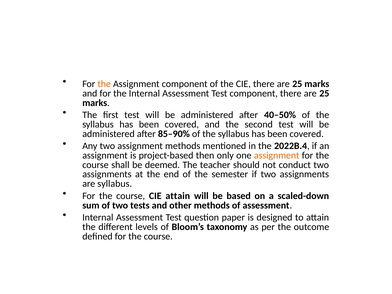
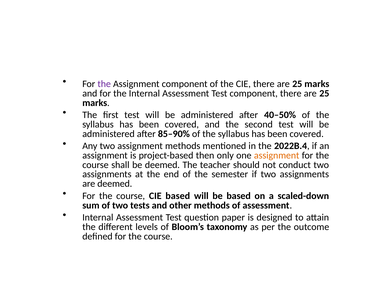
the colour: orange -> purple (104, 84)
are syllabus: syllabus -> deemed (115, 184)
CIE attain: attain -> based (178, 196)
